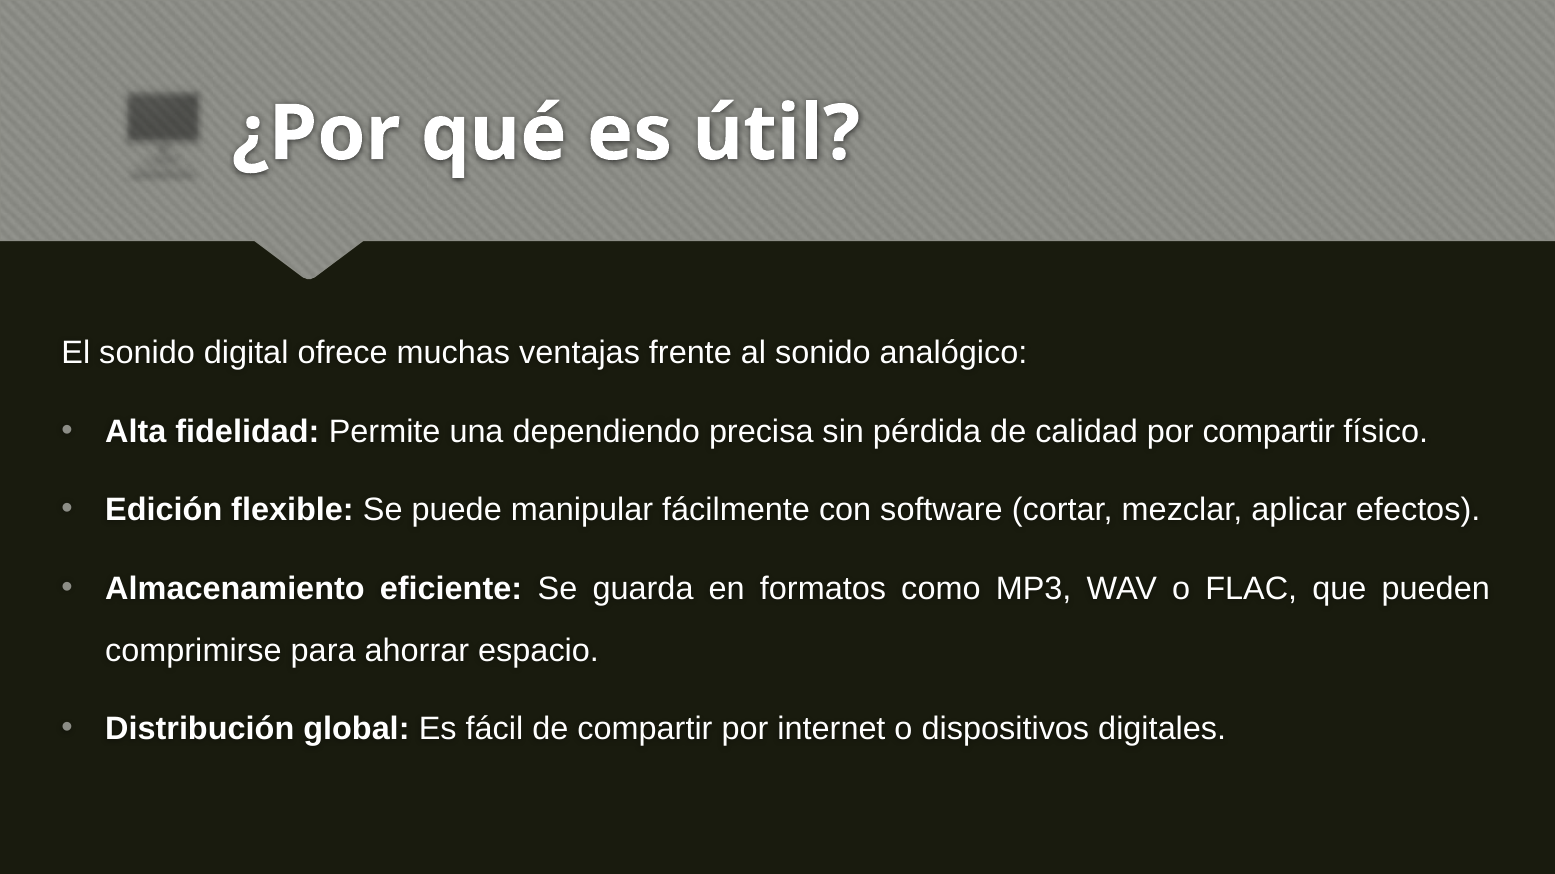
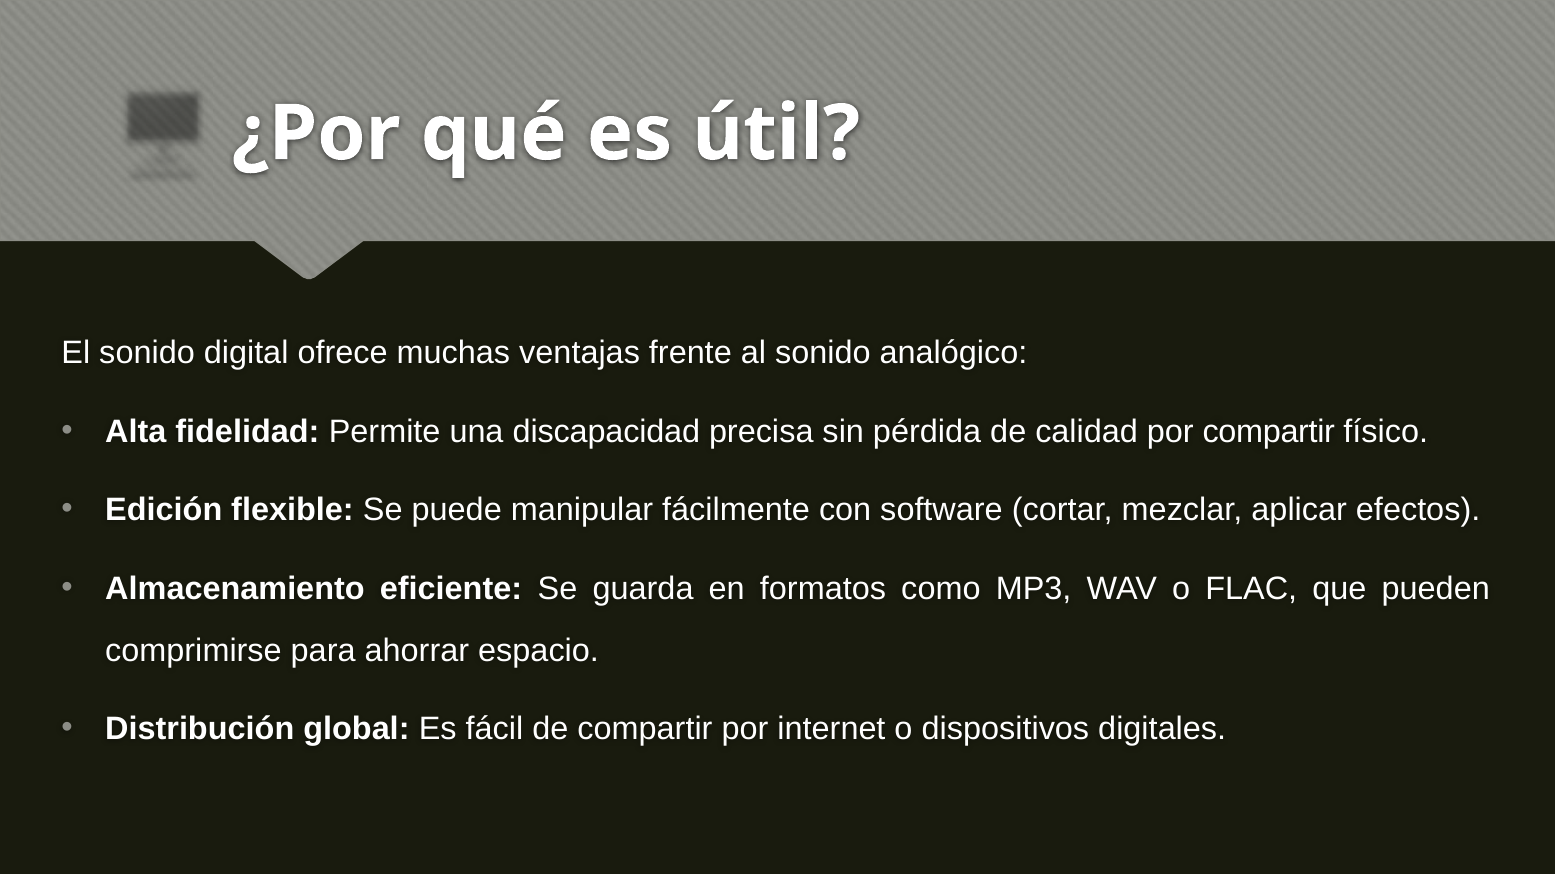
dependiendo: dependiendo -> discapacidad (606, 432)
